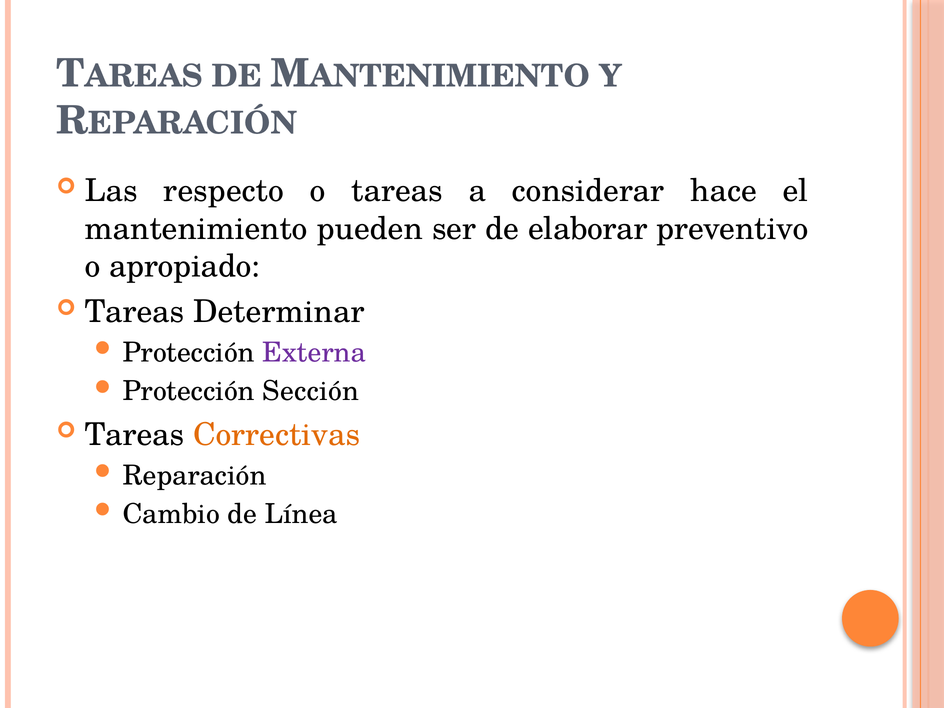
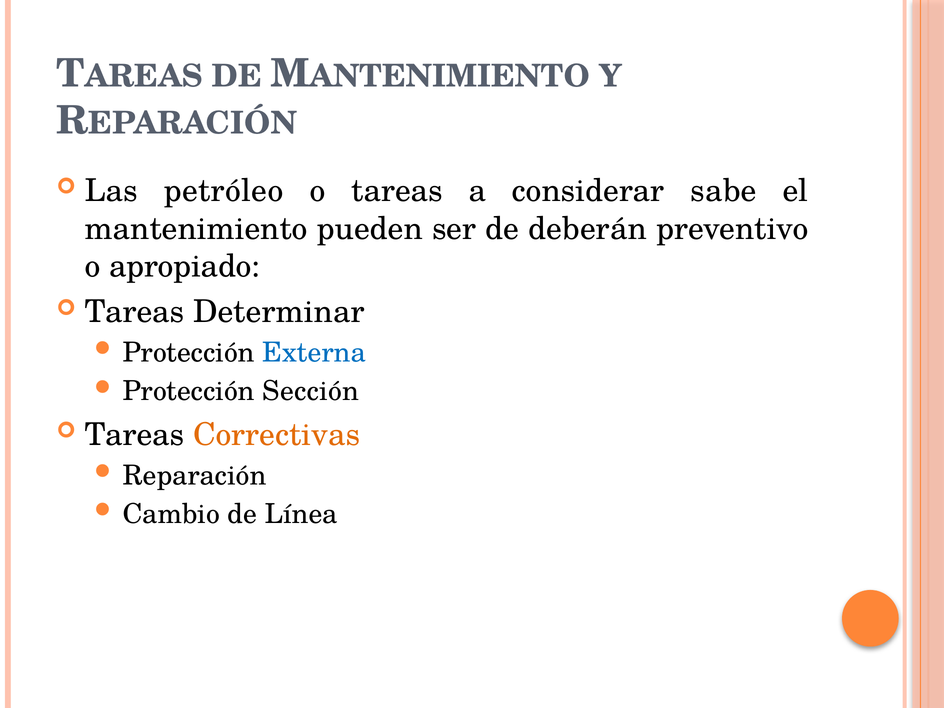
respecto: respecto -> petróleo (224, 191)
hace: hace -> sabe (723, 191)
elaborar: elaborar -> deberán (588, 229)
Externa colour: purple -> blue (314, 353)
